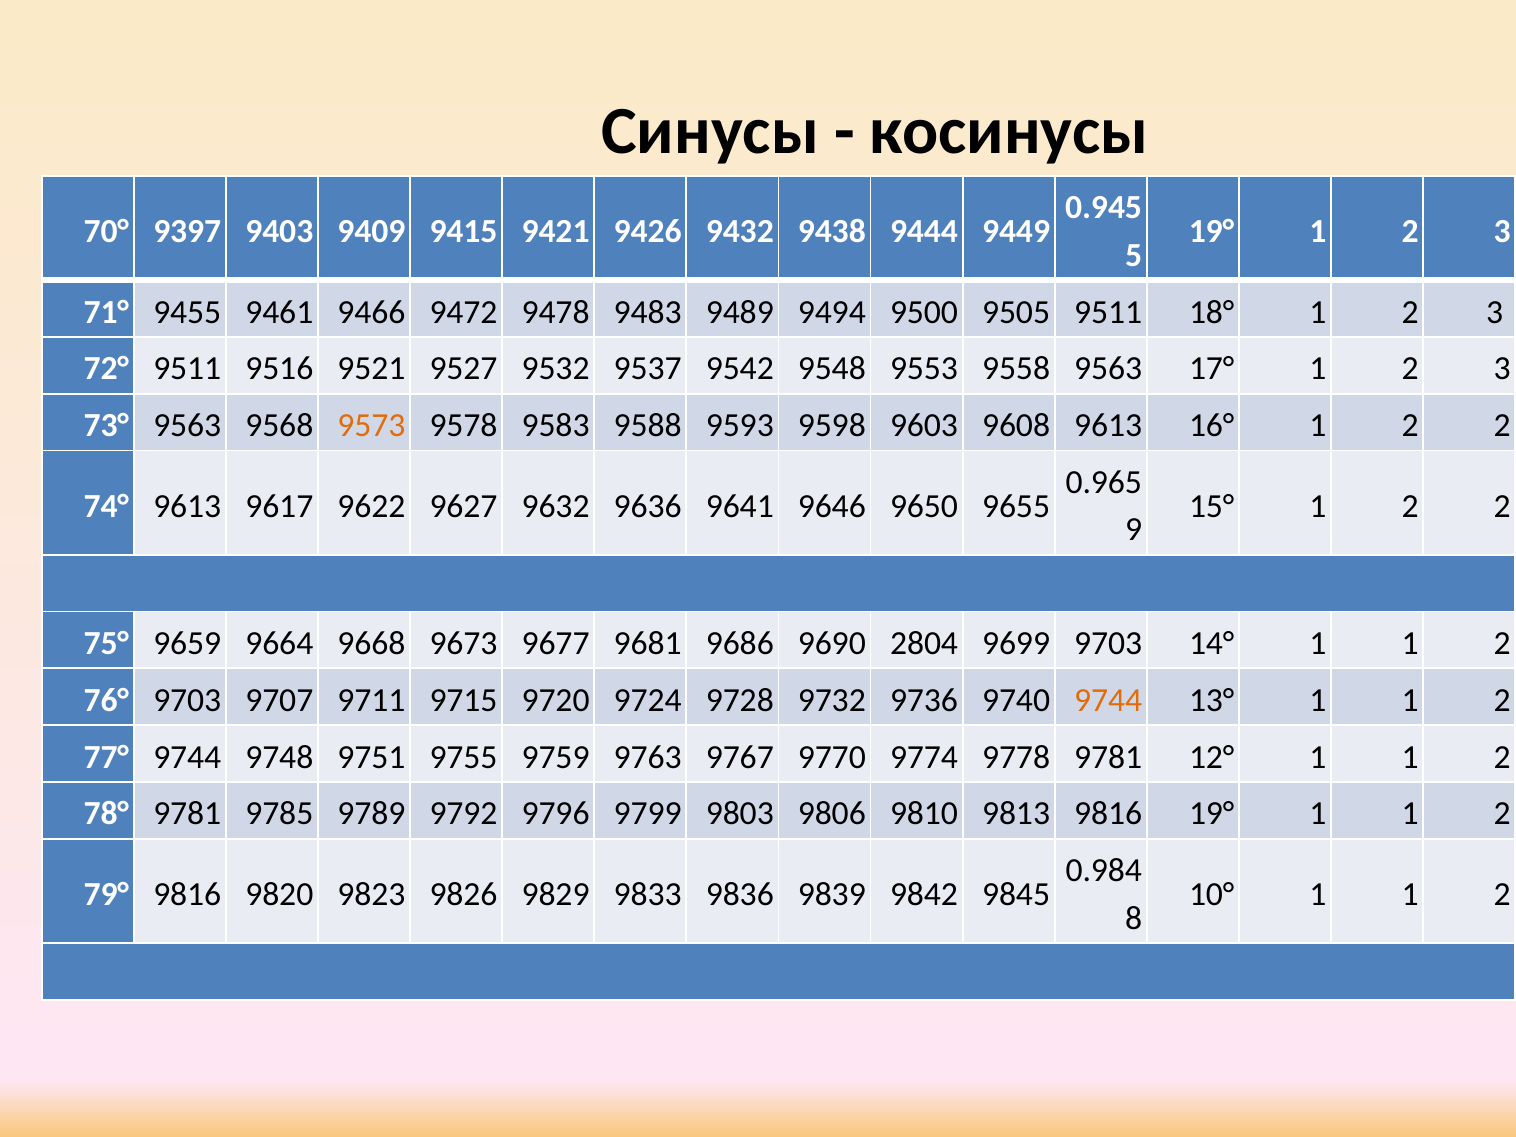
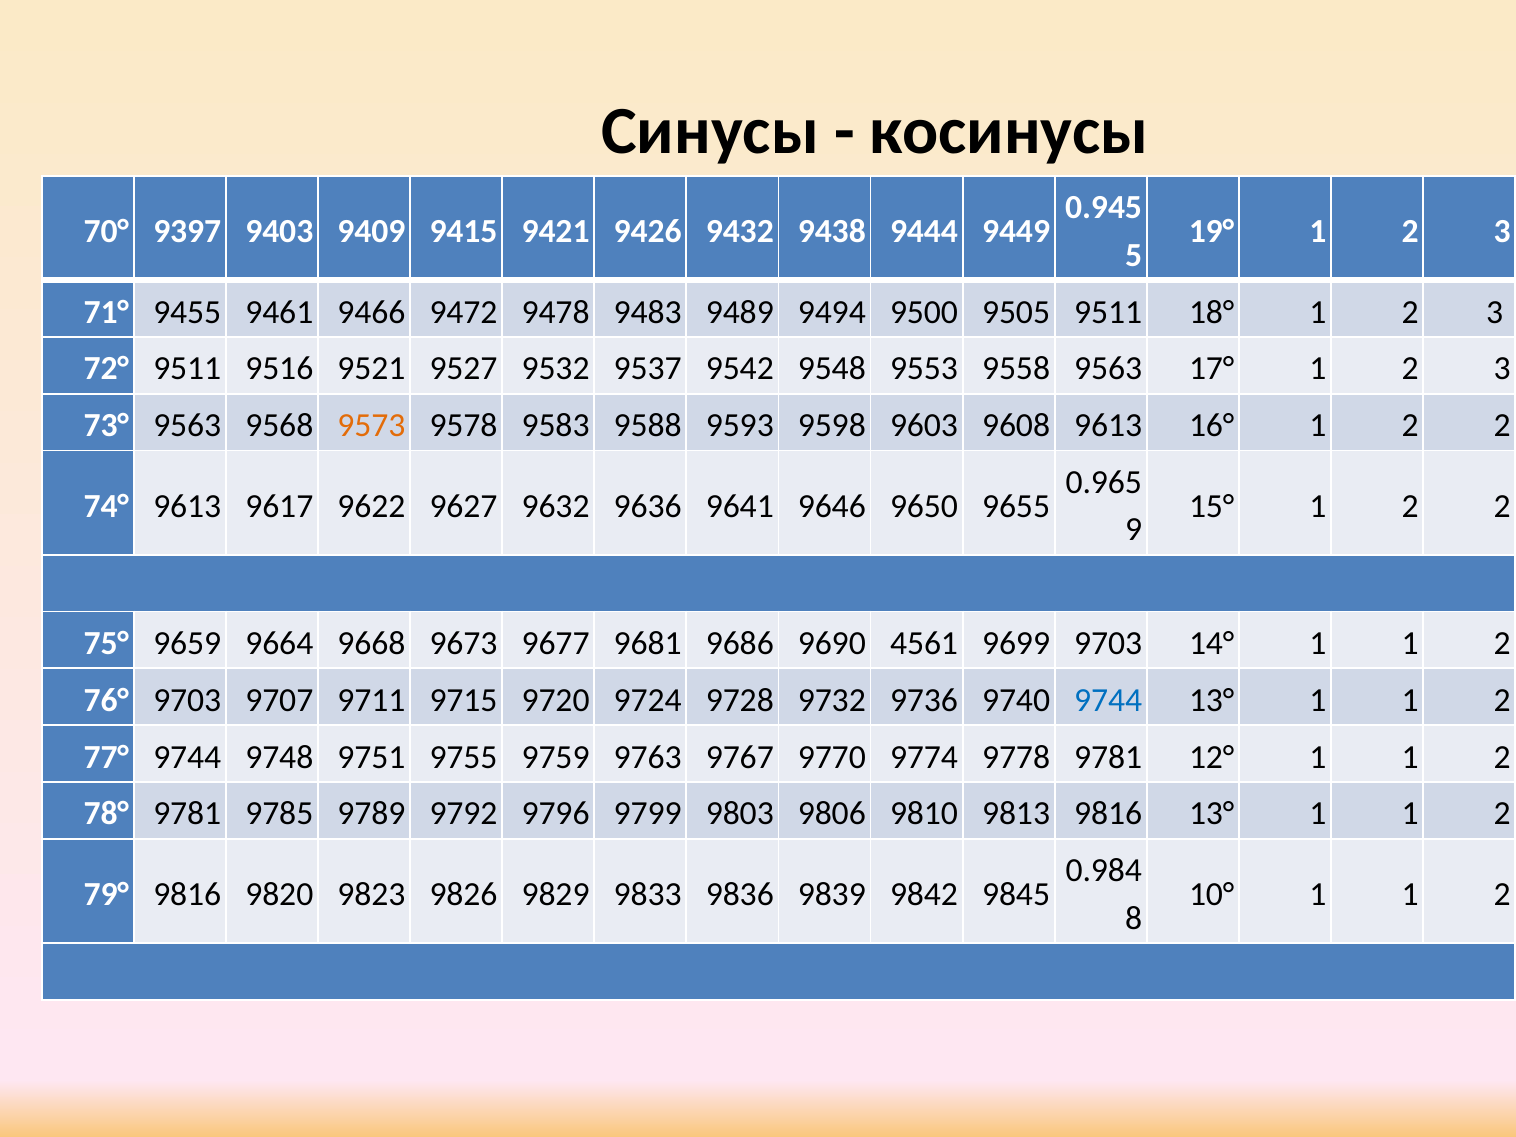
2804: 2804 -> 4561 (924, 643)
9744 colour: orange -> blue (1108, 700)
9816 19°: 19° -> 13° (1212, 814)
